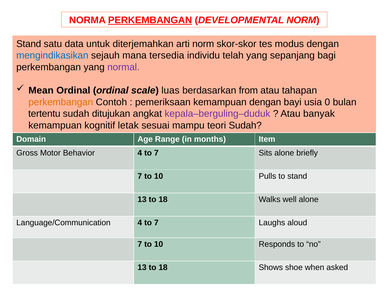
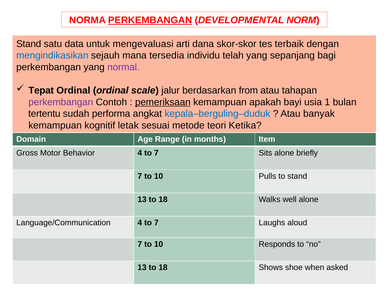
diterjemahkan: diterjemahkan -> mengevaluasi (143, 44)
arti norm: norm -> dana (203, 44)
modus: modus -> terbaik (289, 44)
Mean: Mean -> Tepat (41, 90)
luas: luas -> jalur (171, 90)
perkembangan colour: orange -> purple (61, 102)
pemeriksaan underline: none -> present (163, 102)
kemampuan dengan: dengan -> apakah (265, 102)
0: 0 -> 1 (327, 102)
ditujukan: ditujukan -> performa (111, 114)
kepala–berguling–duduk colour: purple -> blue (217, 114)
mampu: mampu -> metode (188, 125)
teori Sudah: Sudah -> Ketika (245, 125)
